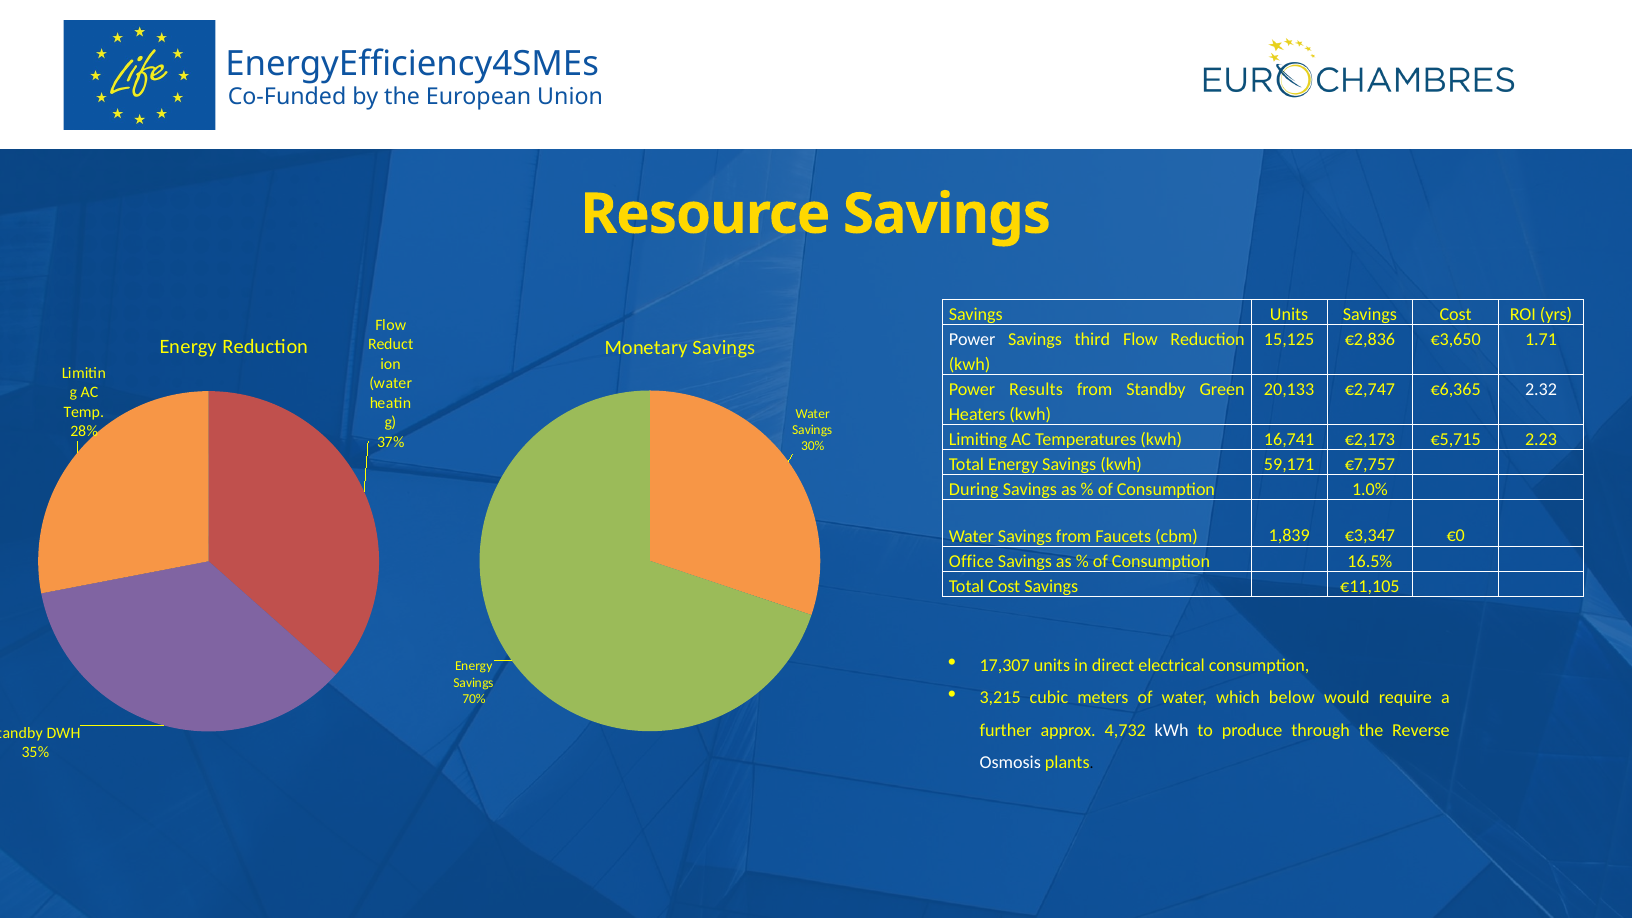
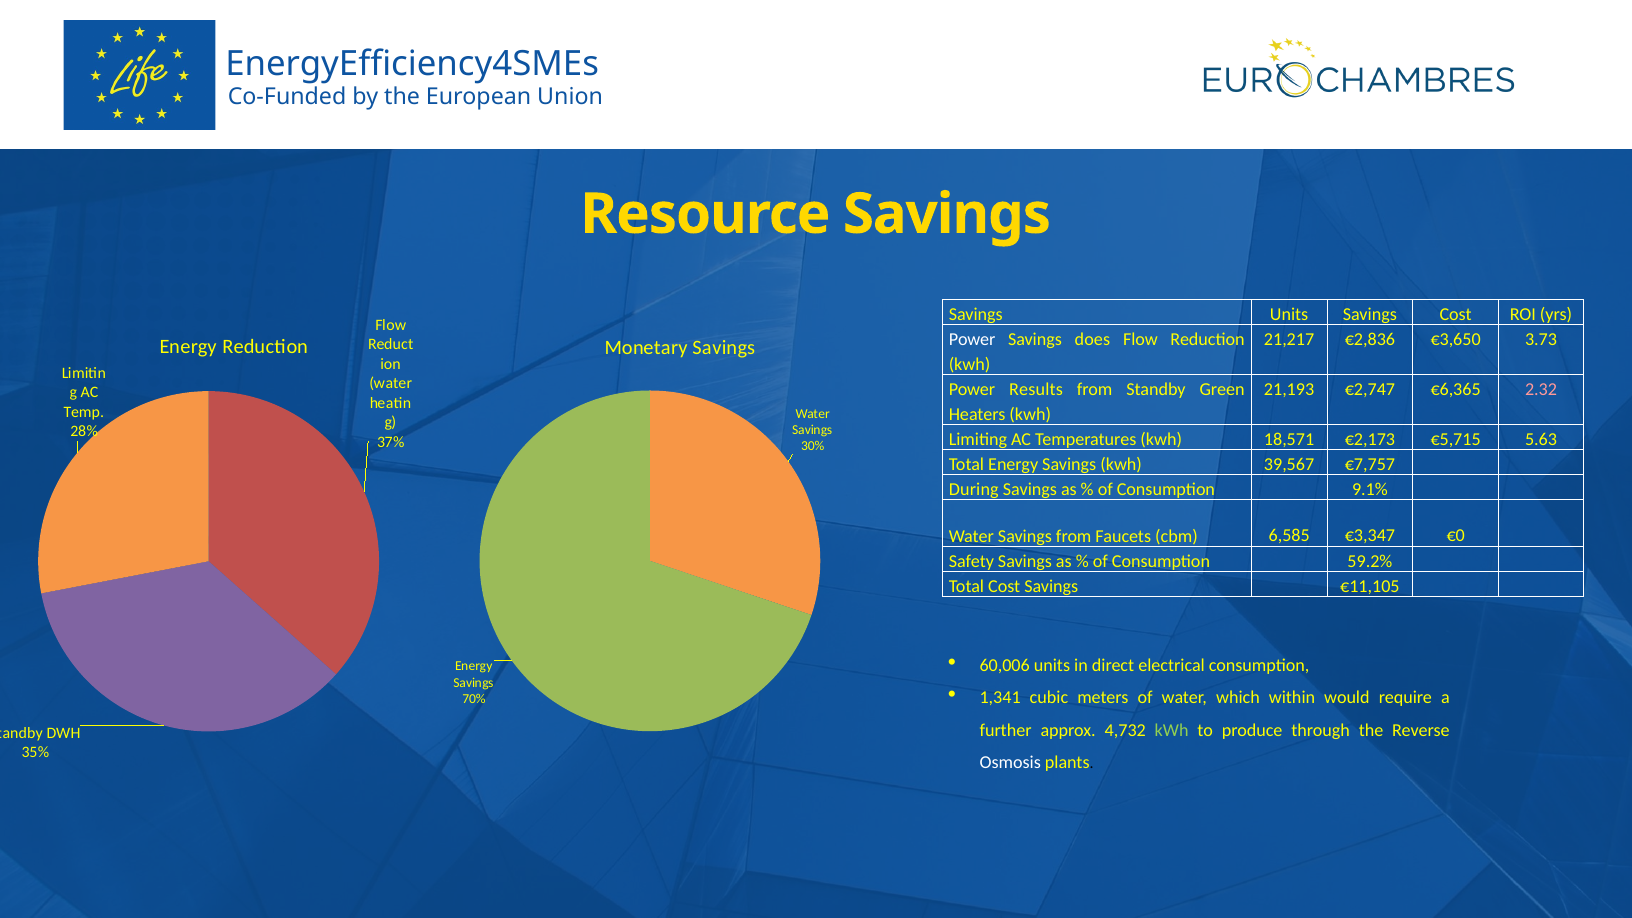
third: third -> does (1092, 339)
15,125: 15,125 -> 21,217 (1289, 339)
1.71: 1.71 -> 3.73 (1541, 339)
20,133: 20,133 -> 21,193 (1289, 389)
2.32 colour: white -> pink (1541, 389)
16,741: 16,741 -> 18,571 (1289, 439)
2.23: 2.23 -> 5.63 (1541, 439)
59,171: 59,171 -> 39,567 (1289, 464)
1.0%: 1.0% -> 9.1% (1370, 489)
1,839: 1,839 -> 6,585 (1289, 536)
Office: Office -> Safety (971, 561)
16.5%: 16.5% -> 59.2% (1370, 561)
17,307: 17,307 -> 60,006 (1005, 665)
3,215: 3,215 -> 1,341 (1000, 698)
below: below -> within (1292, 698)
kWh colour: white -> light green (1172, 730)
